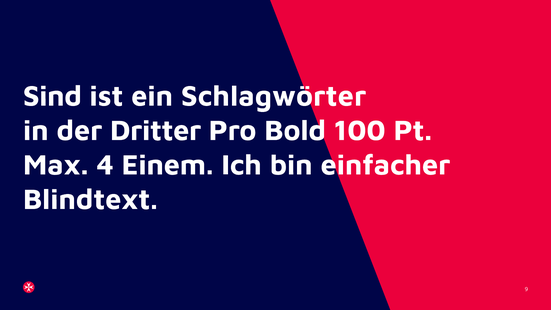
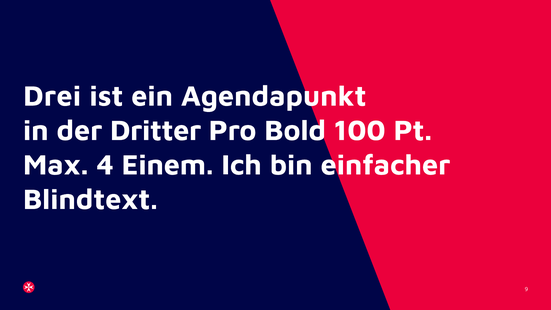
Sind: Sind -> Drei (52, 96)
Schlagwörter: Schlagwörter -> Agendapunkt (274, 96)
